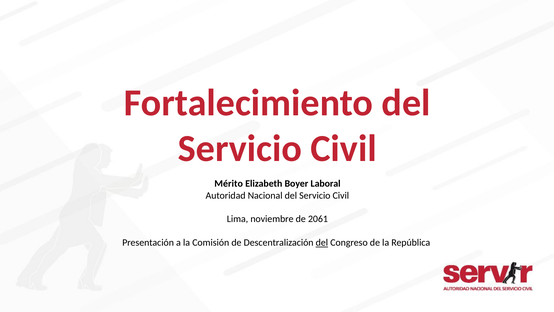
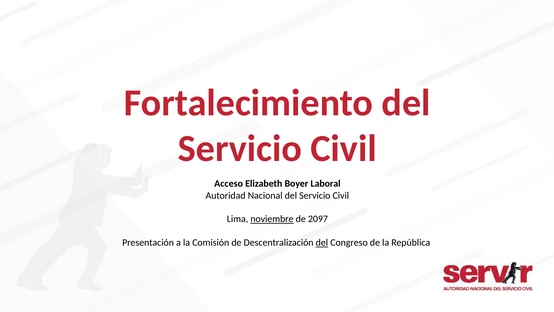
Mérito: Mérito -> Acceso (229, 183)
noviembre underline: none -> present (272, 219)
2061: 2061 -> 2097 (318, 219)
